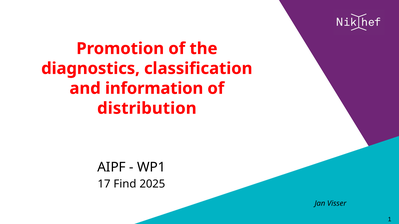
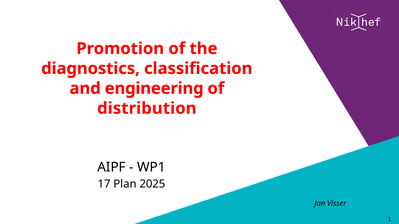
information: information -> engineering (154, 89)
Find: Find -> Plan (125, 184)
